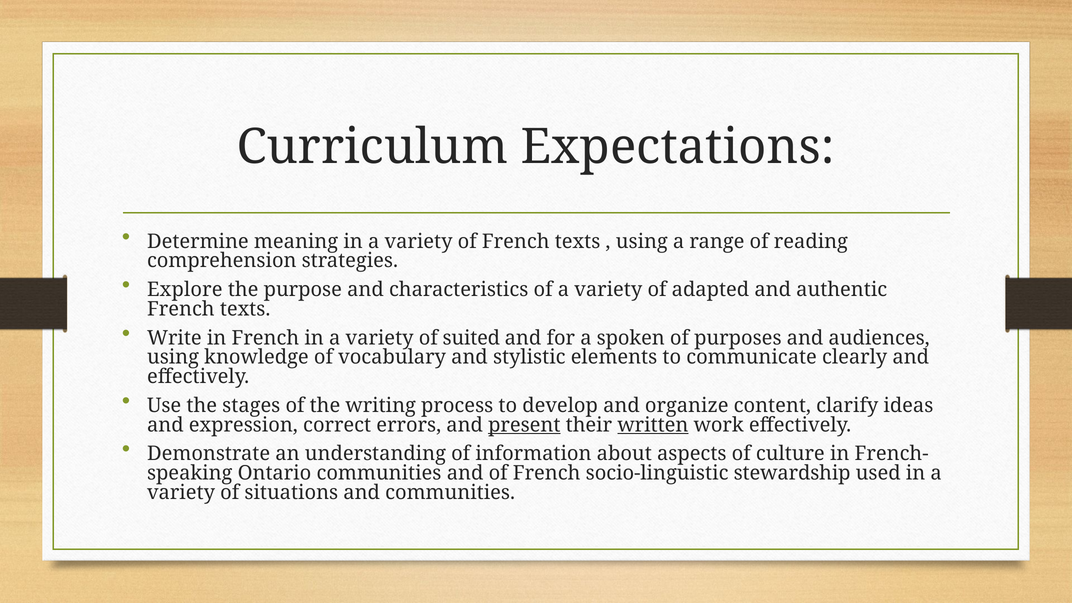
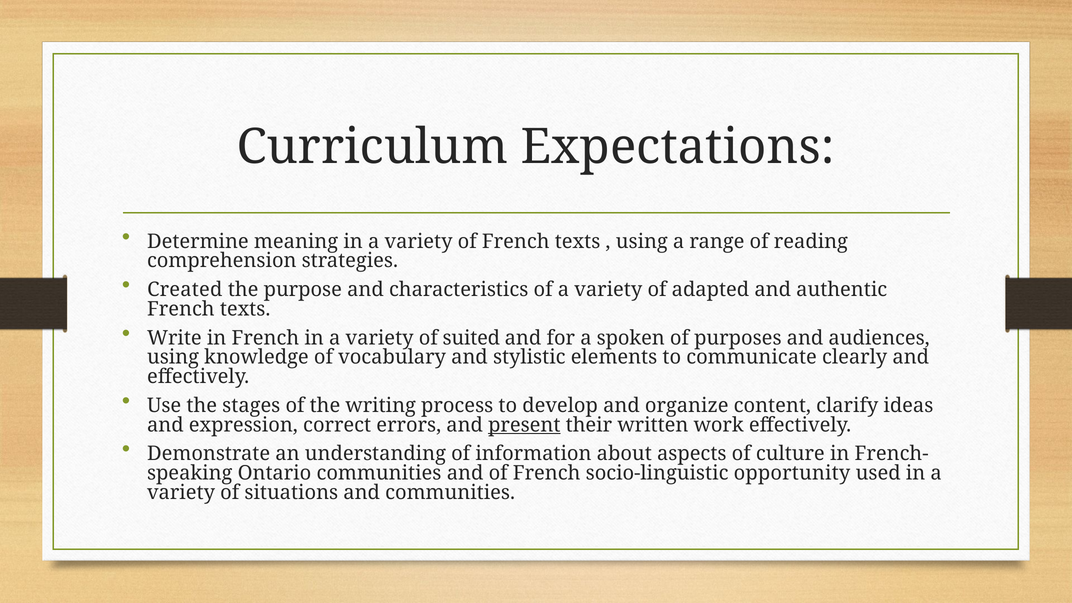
Explore: Explore -> Created (185, 290)
written underline: present -> none (653, 425)
stewardship: stewardship -> opportunity (792, 473)
